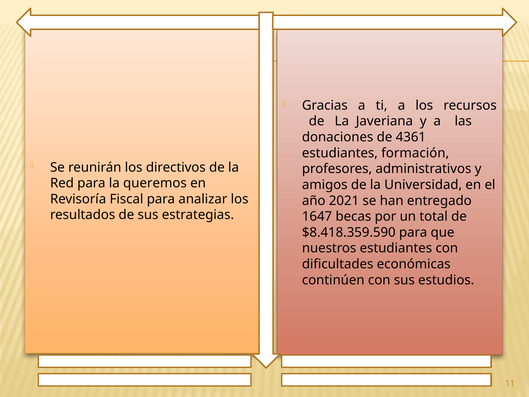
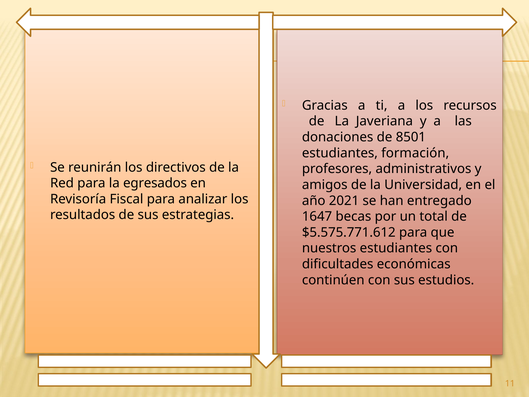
4361: 4361 -> 8501 (411, 137)
queremos: queremos -> egresados (155, 183)
$8.418.359.590: $8.418.359.590 -> $5.575.771.612 (349, 232)
